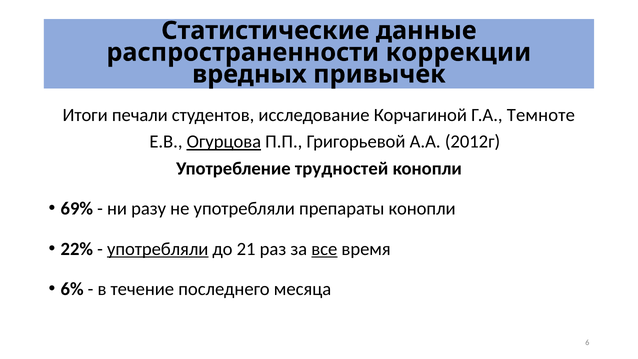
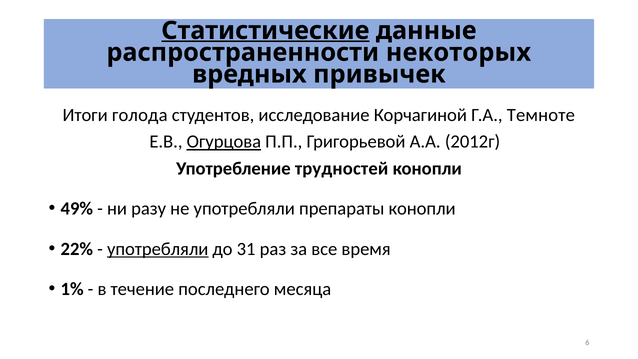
Статистические underline: none -> present (265, 31)
коррекции: коррекции -> некоторых (458, 52)
печали: печали -> голода (140, 115)
69%: 69% -> 49% (77, 209)
21: 21 -> 31 (246, 249)
все underline: present -> none (324, 249)
6%: 6% -> 1% (72, 289)
